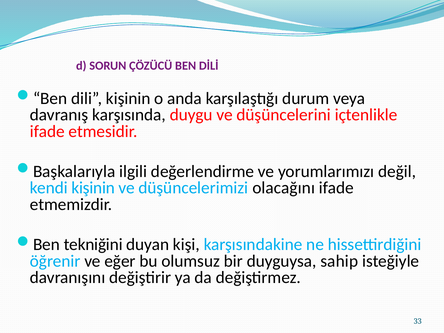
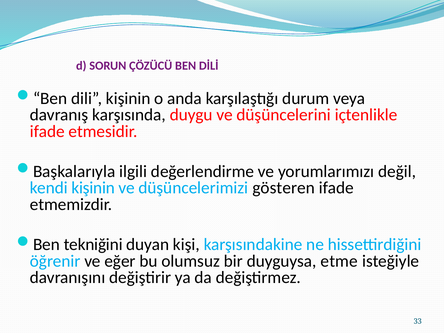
olacağını: olacağını -> gösteren (284, 188)
sahip: sahip -> etme (339, 261)
